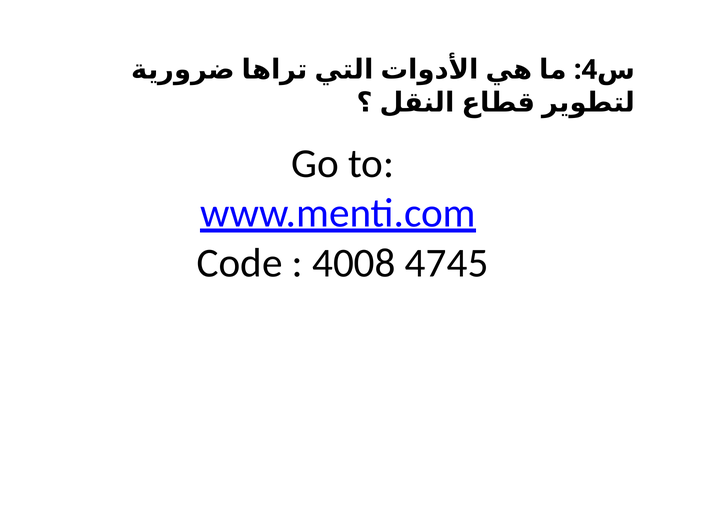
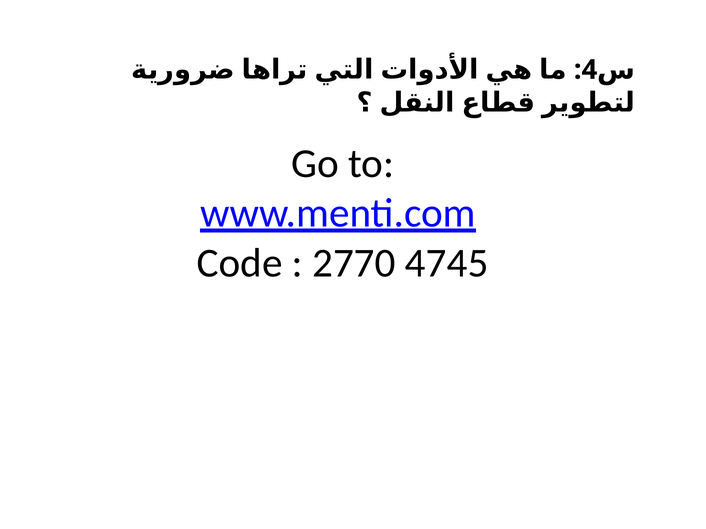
4008: 4008 -> 2770 (354, 263)
